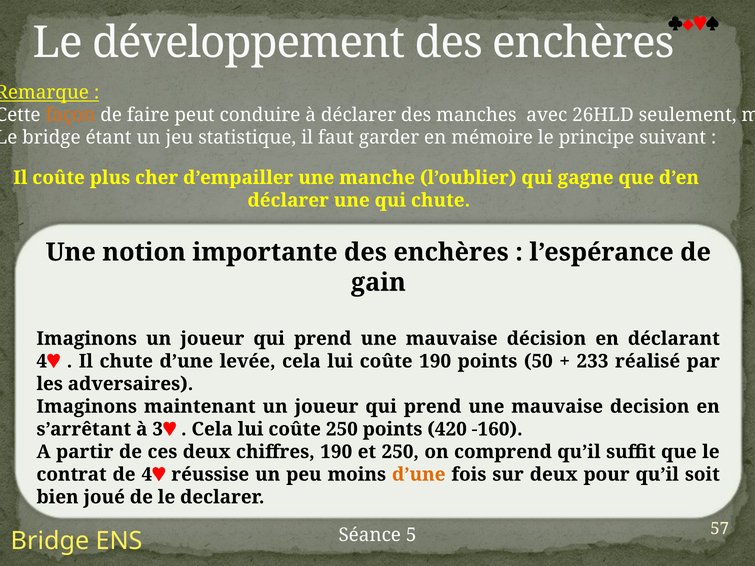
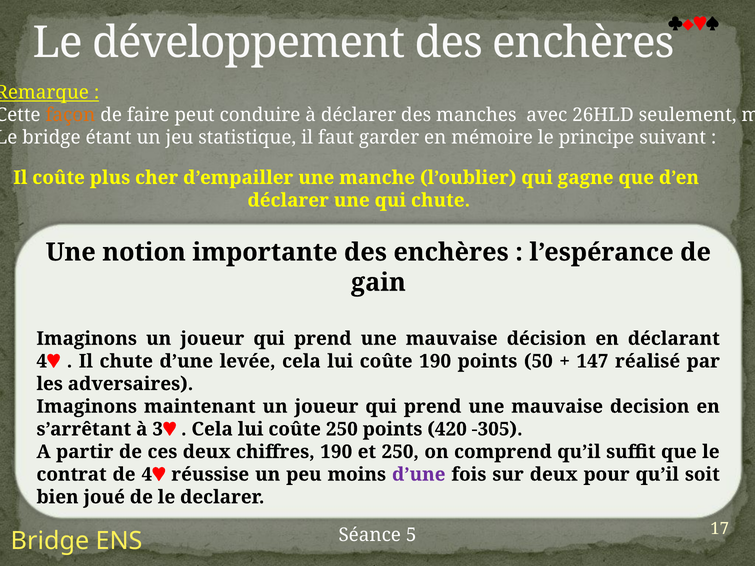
233: 233 -> 147 (592, 361)
-160: -160 -> -305 (497, 429)
d’une colour: orange -> purple (419, 475)
57: 57 -> 17 (720, 529)
